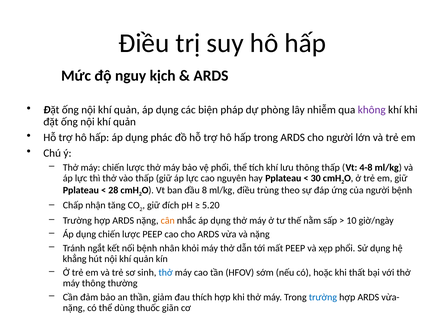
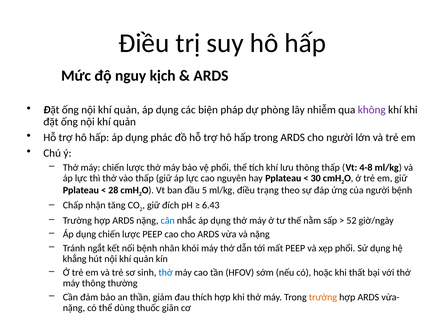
8: 8 -> 5 (204, 190)
trùng: trùng -> trạng (268, 190)
5.20: 5.20 -> 6.43 (211, 205)
cân colour: orange -> blue (168, 220)
10: 10 -> 52 (351, 220)
trường colour: blue -> orange (323, 297)
